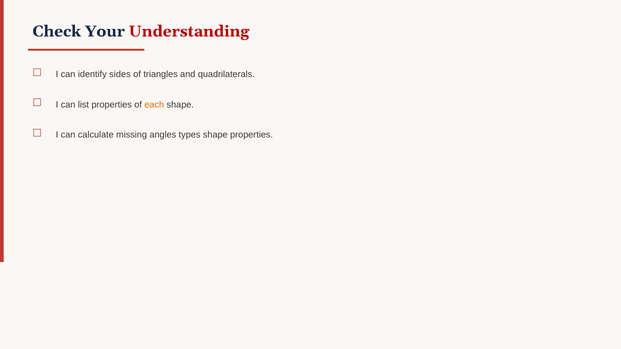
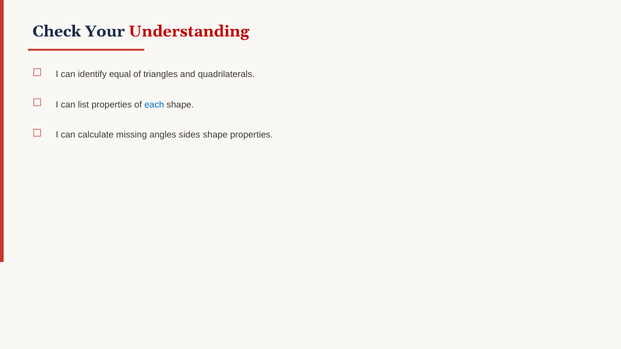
sides: sides -> equal (120, 74)
each colour: orange -> blue (154, 105)
types: types -> sides (190, 135)
